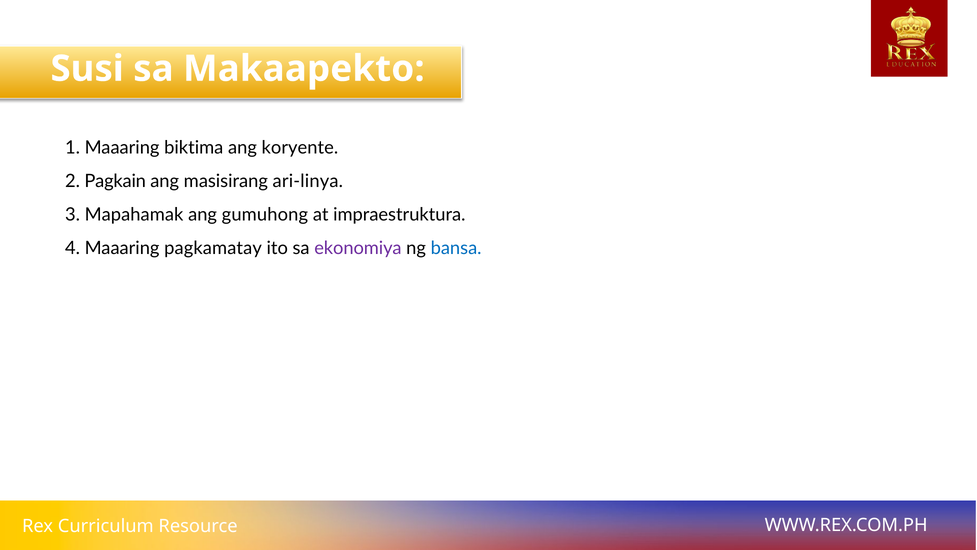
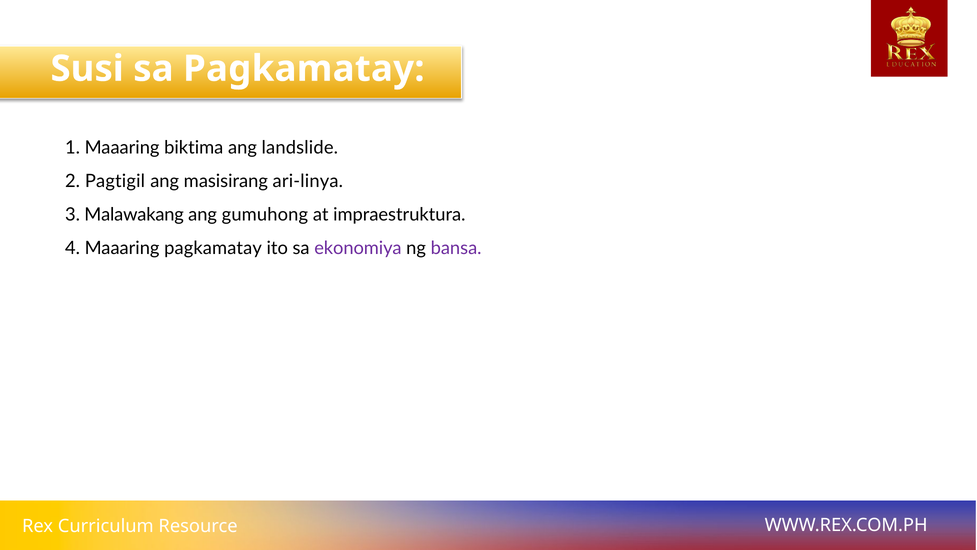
sa Makaapekto: Makaapekto -> Pagkamatay (304, 69)
koryente: koryente -> landslide (300, 148)
Pagkain: Pagkain -> Pagtigil (115, 181)
Mapahamak: Mapahamak -> Malawakang (134, 215)
bansa colour: blue -> purple (456, 248)
